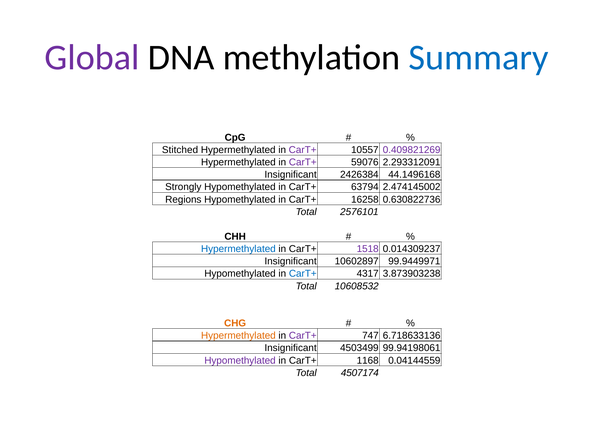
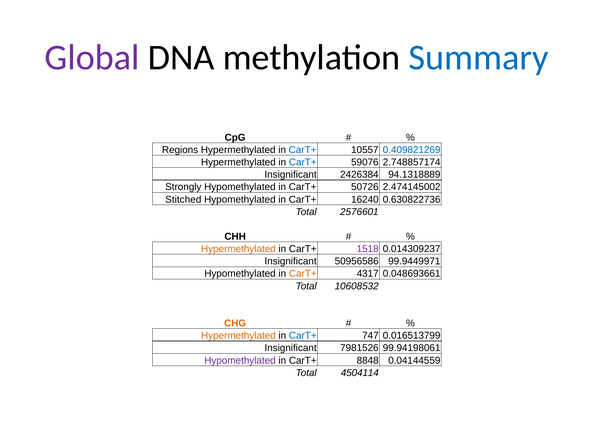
Stitched: Stitched -> Regions (180, 150)
CarT+ colour: purple -> blue (303, 150)
0.409821269 colour: purple -> blue (412, 150)
CarT+ colour: purple -> blue (303, 162)
2.293312091: 2.293312091 -> 2.748857174 (412, 162)
44.1496168: 44.1496168 -> 94.1318889 (414, 174)
63794: 63794 -> 50726 (365, 187)
Regions: Regions -> Stitched (183, 199)
16258: 16258 -> 16240 (365, 199)
2576101: 2576101 -> 2576601 (359, 212)
Hypermethylated colour: blue -> orange (238, 249)
10602897: 10602897 -> 50956586 (357, 261)
CarT+ colour: blue -> orange (303, 273)
3.873903238: 3.873903238 -> 0.048693661 (412, 273)
CarT+ colour: purple -> blue (303, 335)
6.718633136: 6.718633136 -> 0.016513799 (412, 335)
4503499: 4503499 -> 7981526 (359, 348)
1168: 1168 -> 8848 (368, 360)
4507174: 4507174 -> 4504114 (360, 372)
